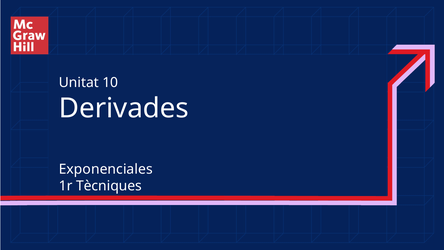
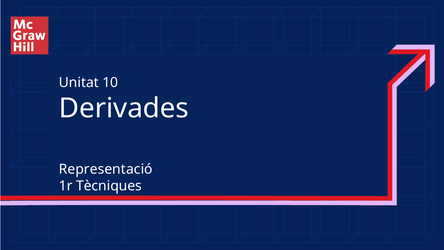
Exponenciales: Exponenciales -> Representació (106, 169)
